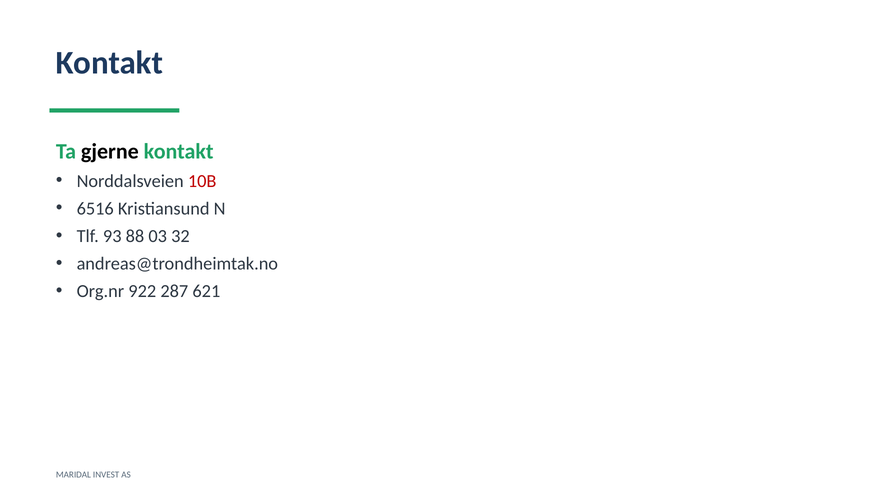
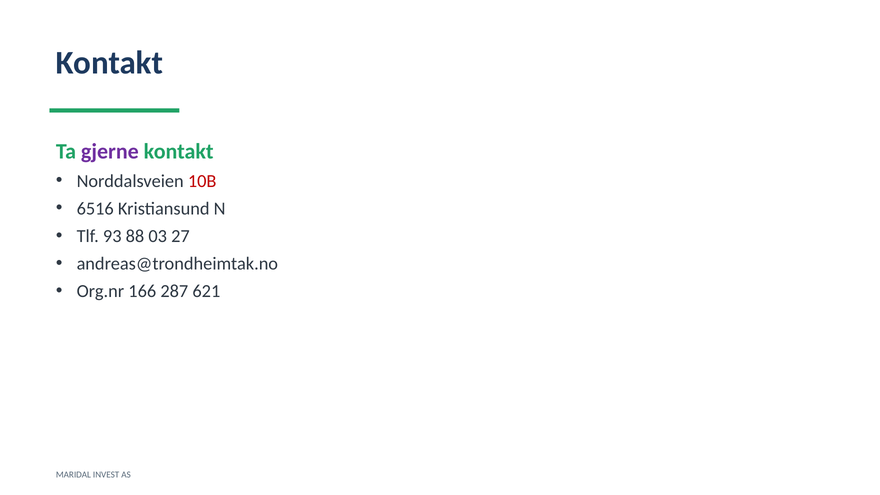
gjerne colour: black -> purple (110, 151)
32: 32 -> 27 (180, 236)
922: 922 -> 166 (142, 291)
